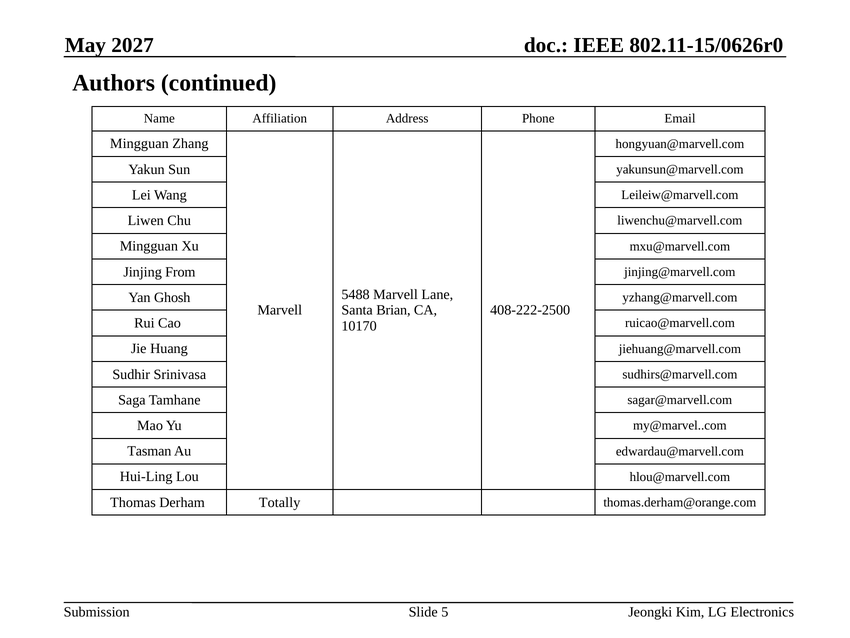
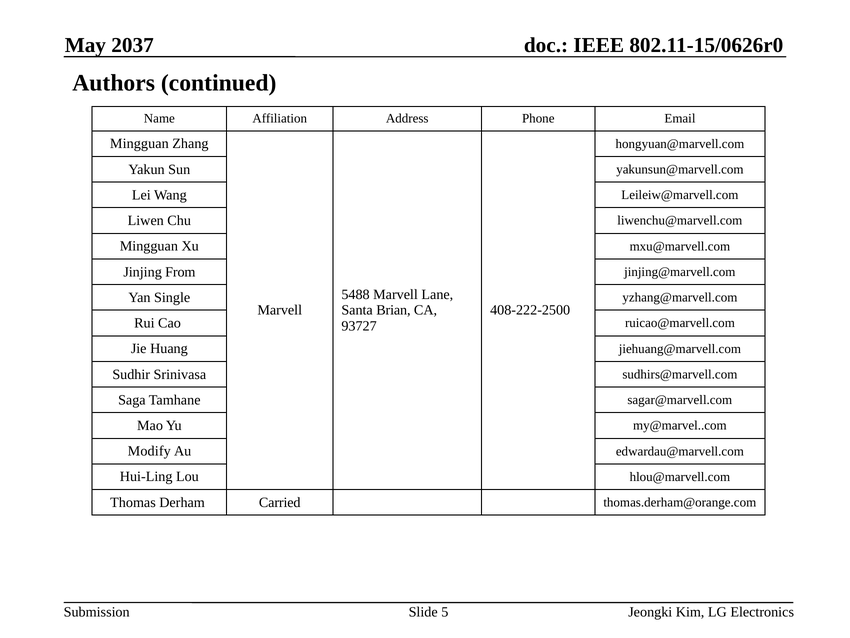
2027: 2027 -> 2037 (133, 45)
Ghosh: Ghosh -> Single (172, 297)
10170: 10170 -> 93727 (359, 326)
Tasman: Tasman -> Modify (149, 451)
Totally: Totally -> Carried (280, 502)
